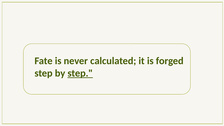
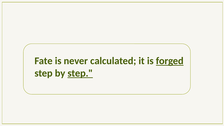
forged underline: none -> present (170, 61)
